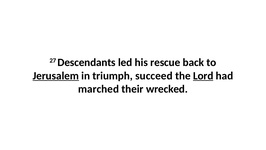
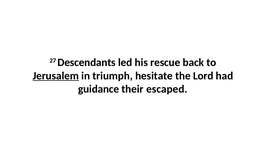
succeed: succeed -> hesitate (154, 76)
Lord underline: present -> none (203, 76)
marched: marched -> guidance (99, 89)
wrecked: wrecked -> escaped (167, 89)
